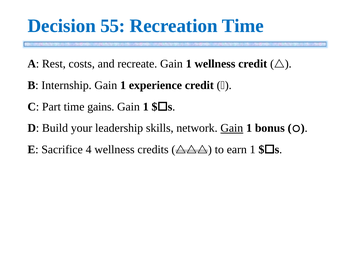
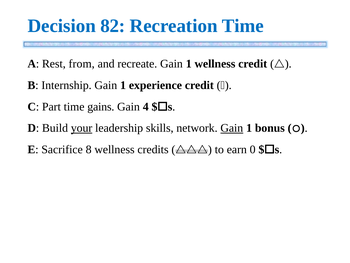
55: 55 -> 82 (113, 26)
costs: costs -> from (82, 64)
1: 1 -> 4 (146, 106)
your underline: none -> present (82, 128)
4: 4 -> 8 (89, 149)
earn 1: 1 -> 0 (253, 149)
